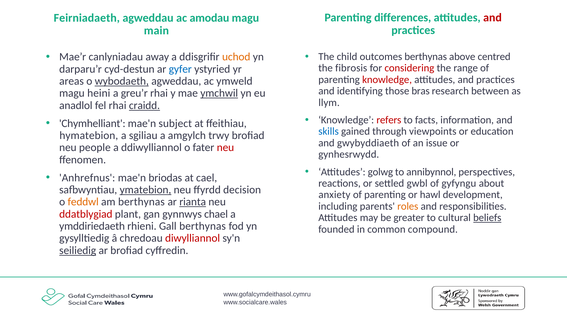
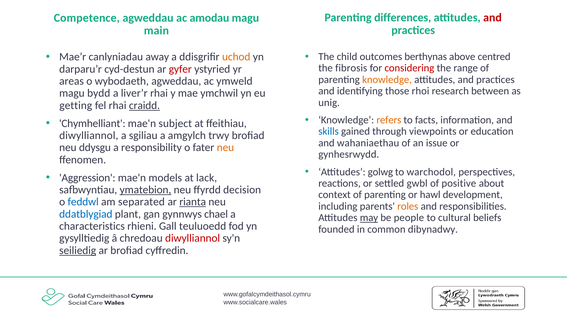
Feirniadaeth: Feirniadaeth -> Competence (87, 18)
gyfer colour: blue -> red (180, 69)
knowledge colour: red -> orange (387, 80)
wybodaeth underline: present -> none (122, 81)
bras: bras -> rhoi (421, 91)
heini: heini -> bydd (99, 93)
greu’r: greu’r -> liver’r (134, 93)
ymchwil underline: present -> none (219, 93)
llym: llym -> unig (329, 103)
anadlol: anadlol -> getting (76, 105)
refers colour: red -> orange (389, 120)
hymatebion: hymatebion -> diwylliannol (89, 135)
gwybyddiaeth: gwybyddiaeth -> wahaniaethau (368, 143)
people: people -> ddysgu (95, 148)
ddiwylliannol: ddiwylliannol -> responsibility (151, 148)
neu colour: red -> orange (225, 148)
annibynnol: annibynnol -> warchodol (431, 172)
Anhrefnus: Anhrefnus -> Aggression (87, 178)
briodas: briodas -> models (165, 178)
cael: cael -> lack (207, 178)
gyfyngu: gyfyngu -> positive (459, 183)
anxiety: anxiety -> context (335, 195)
feddwl colour: orange -> blue (83, 202)
am berthynas: berthynas -> separated (141, 202)
ddatblygiad colour: red -> blue (86, 214)
may underline: none -> present (369, 218)
greater: greater -> people (409, 218)
beliefs underline: present -> none (487, 218)
ymddiriedaeth: ymddiriedaeth -> characteristics (92, 226)
Gall berthynas: berthynas -> teuluoedd (203, 226)
compound: compound -> dibynadwy (433, 229)
